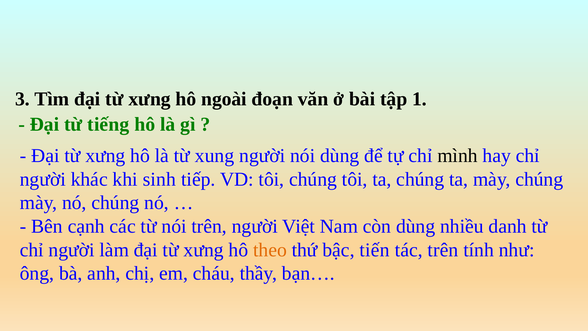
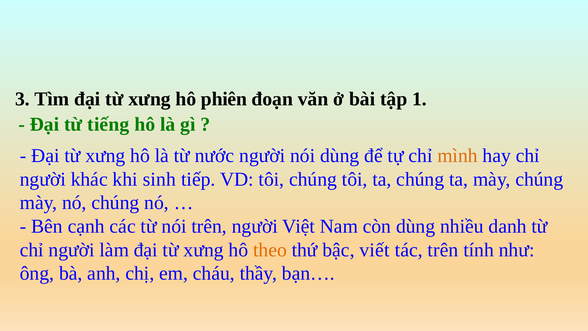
ngoài: ngoài -> phiên (224, 99)
xung: xung -> nước (215, 156)
mình colour: black -> orange (458, 156)
tiến: tiến -> viết (375, 250)
